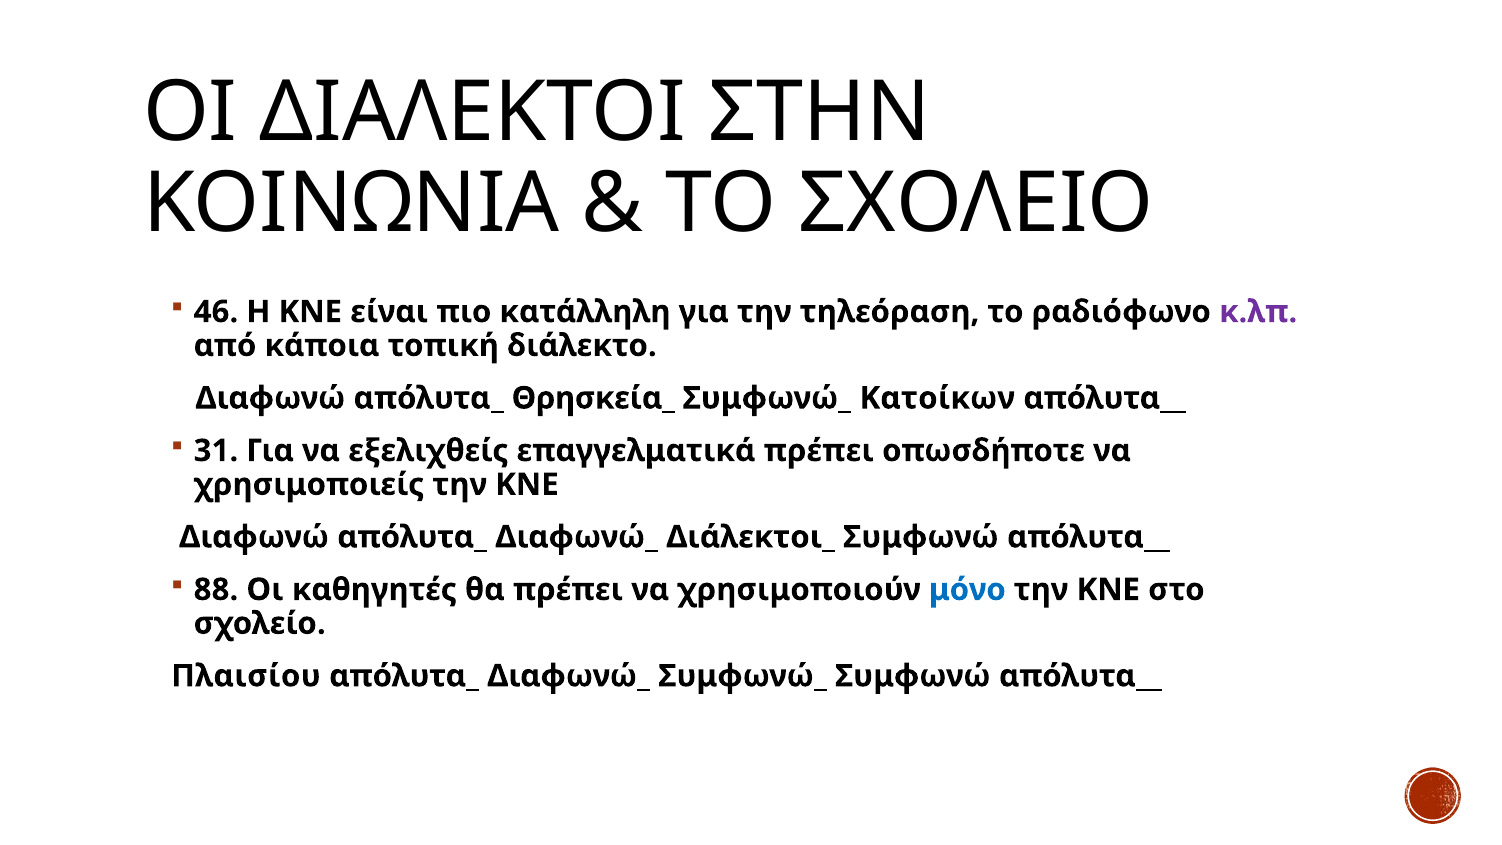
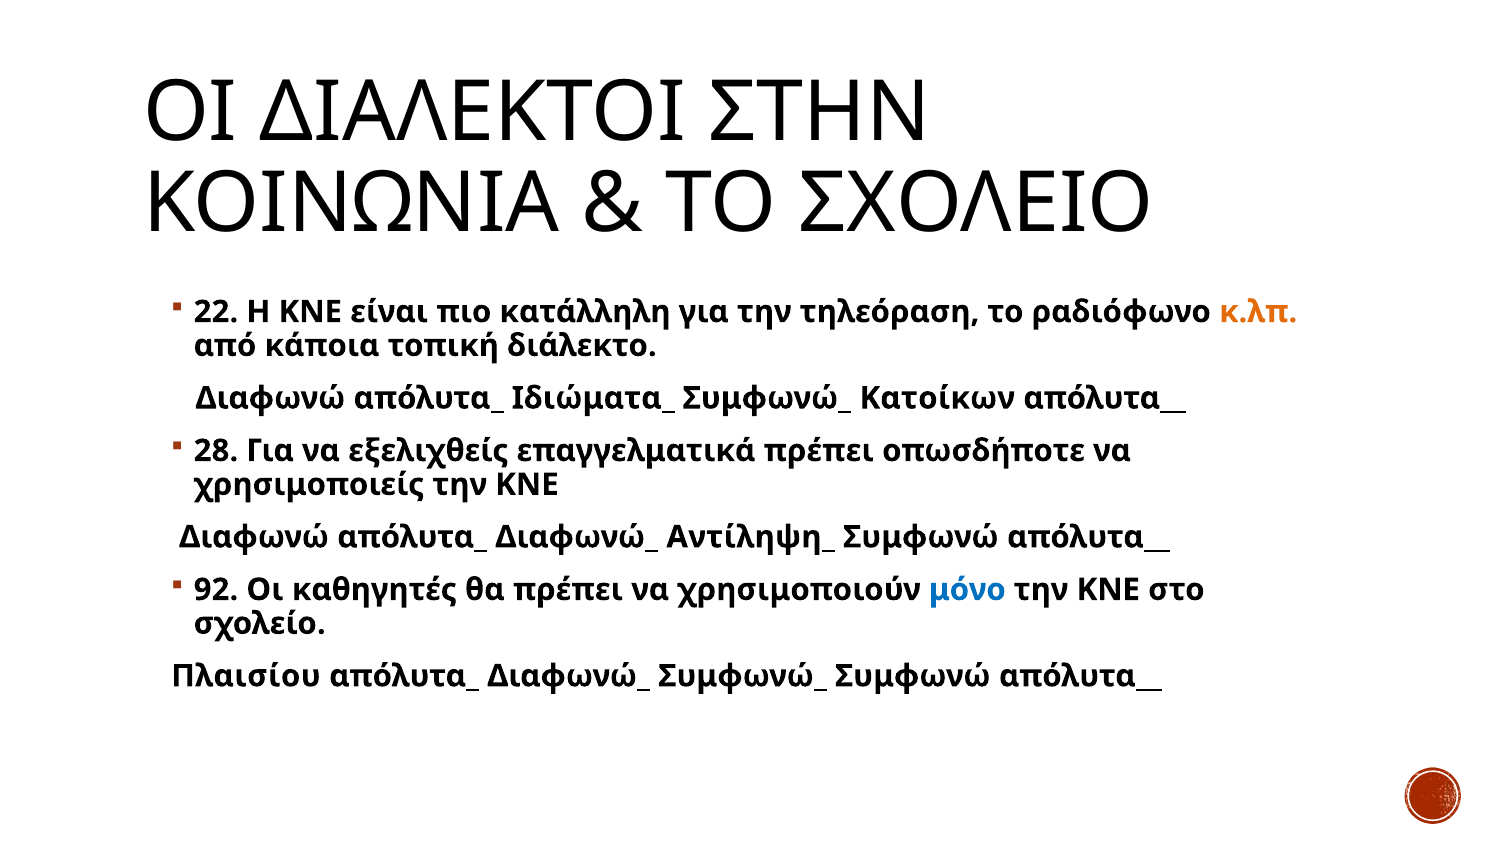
46: 46 -> 22 (216, 312)
κ.λπ colour: purple -> orange (1258, 312)
Θρησκεία_: Θρησκεία_ -> Ιδιώματα_ (593, 398)
31: 31 -> 28 (216, 451)
Διάλεκτοι_: Διάλεκτοι_ -> Αντίληψη_ (751, 537)
88: 88 -> 92 (216, 590)
